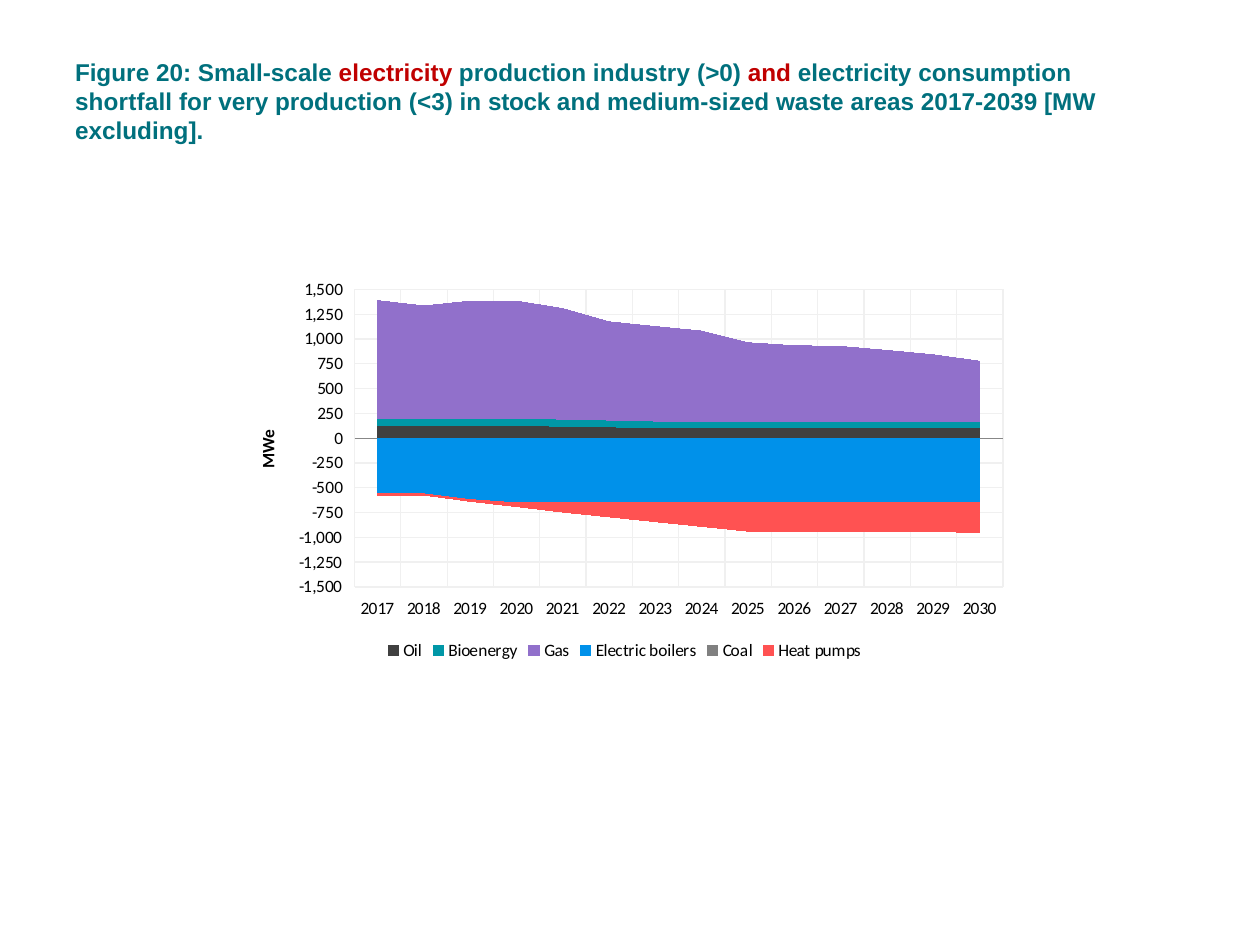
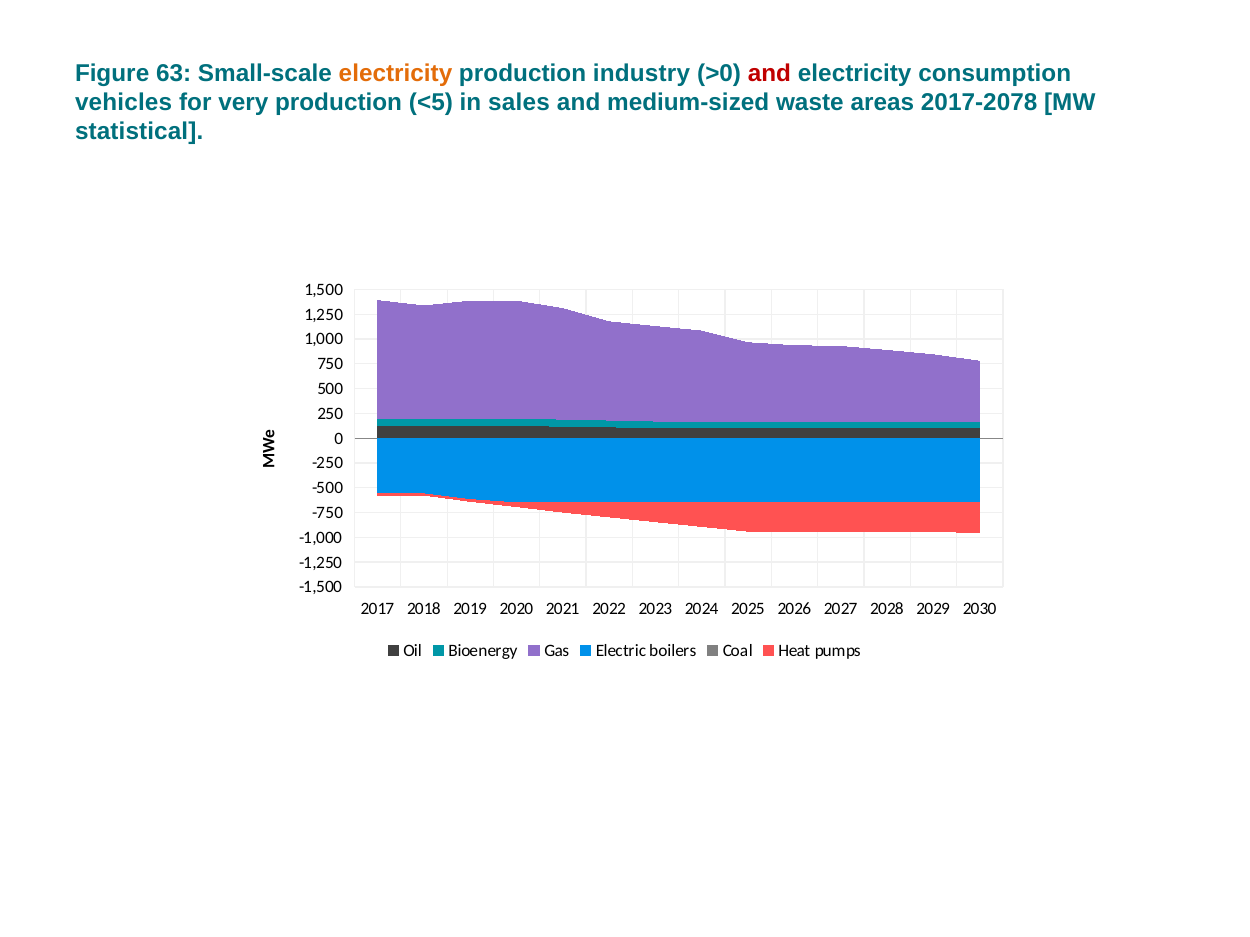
20: 20 -> 63 (174, 74)
electricity colour: red -> orange (396, 74)
shortfall: shortfall -> vehicles (124, 103)
<3: <3 -> <5 (431, 103)
stock: stock -> sales (519, 103)
2017-2039: 2017-2039 -> 2017-2078 (979, 103)
excluding: excluding -> statistical (139, 132)
